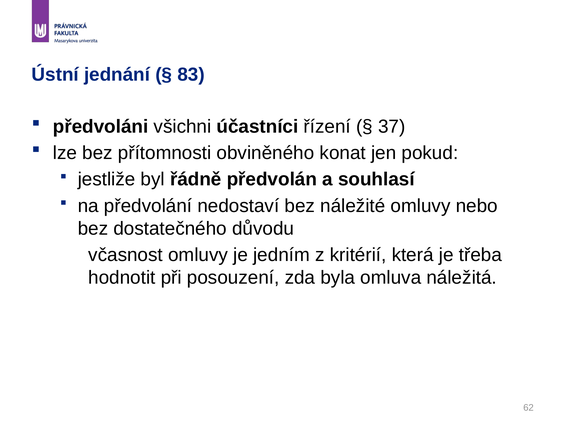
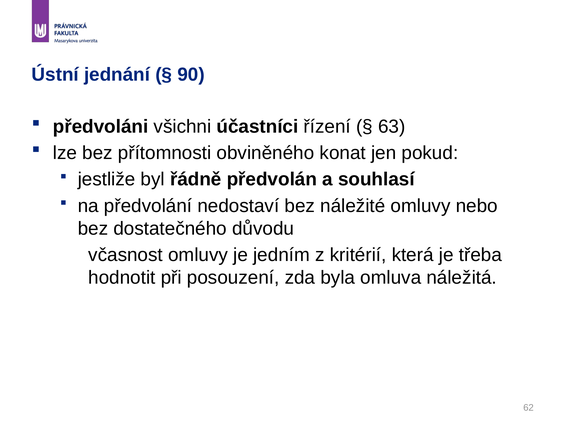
83: 83 -> 90 (191, 75)
37: 37 -> 63 (392, 127)
